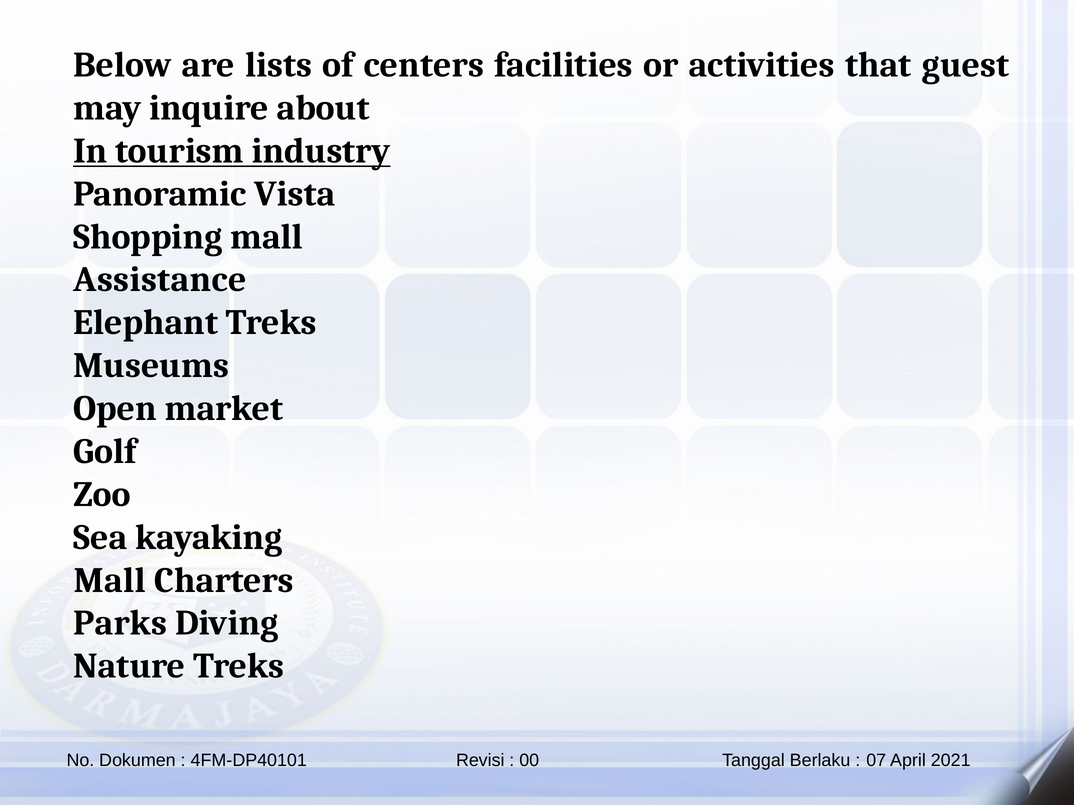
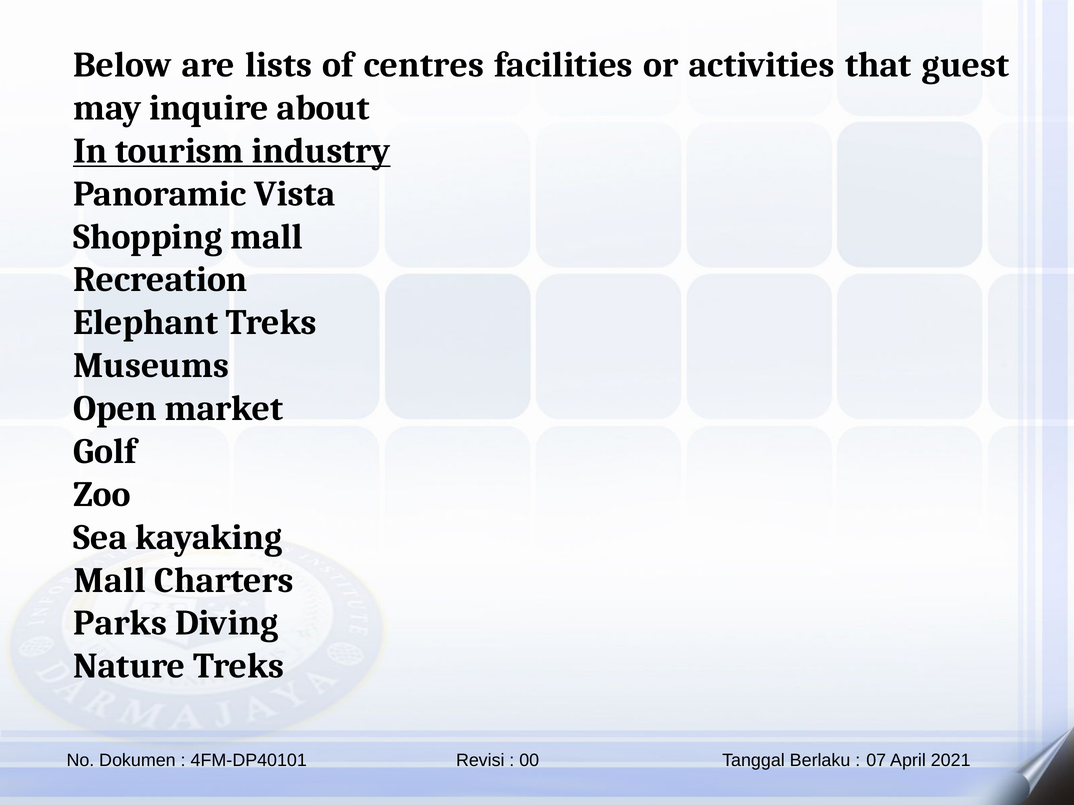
centers: centers -> centres (424, 65)
Assistance: Assistance -> Recreation (160, 280)
